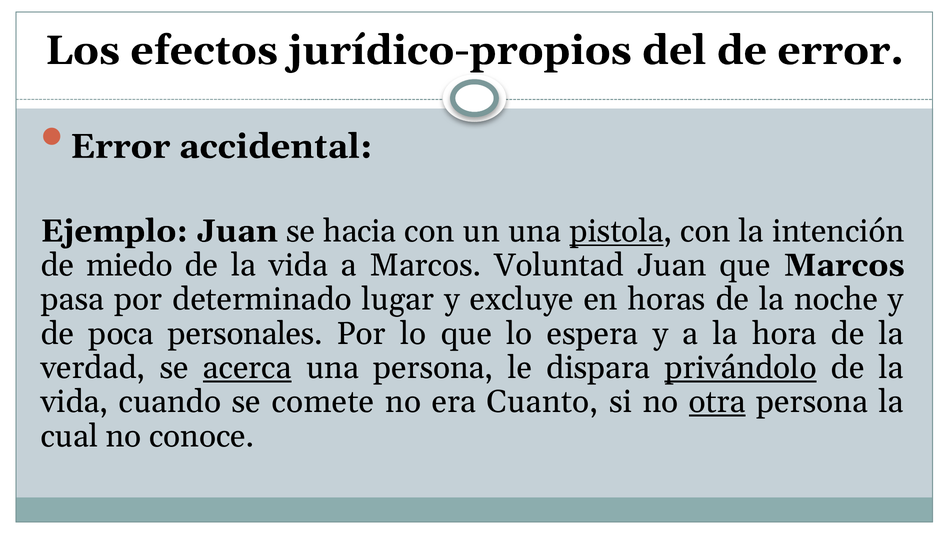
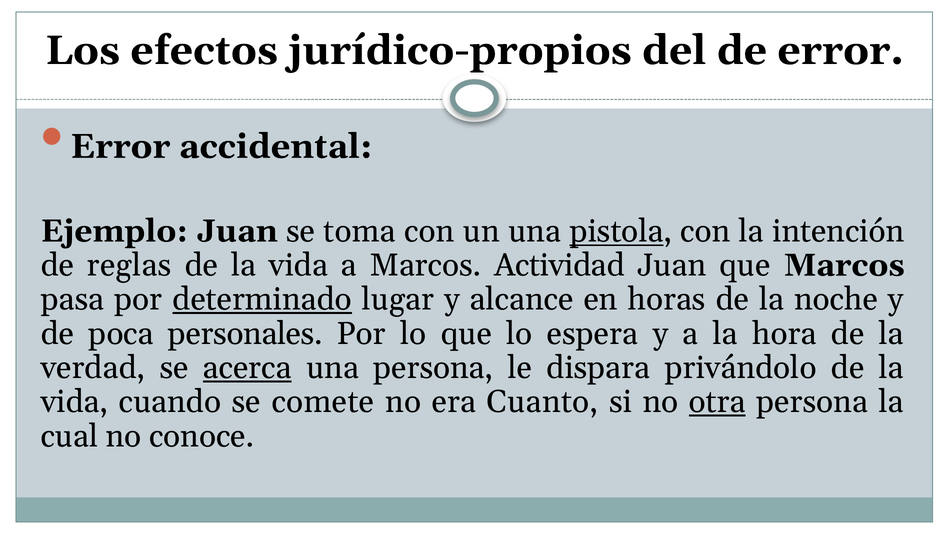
hacia: hacia -> toma (360, 231)
miedo: miedo -> reglas (129, 265)
Voluntad: Voluntad -> Actividad (560, 265)
determinado underline: none -> present (262, 299)
excluye: excluye -> alcance (522, 299)
privándolo underline: present -> none (741, 368)
